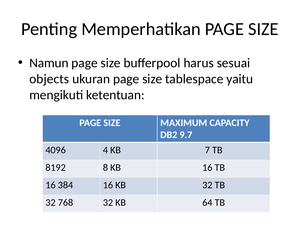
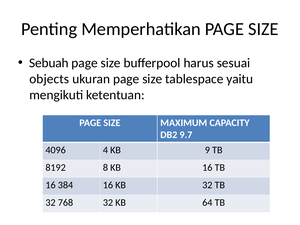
Namun: Namun -> Sebuah (49, 63)
7: 7 -> 9 (207, 150)
